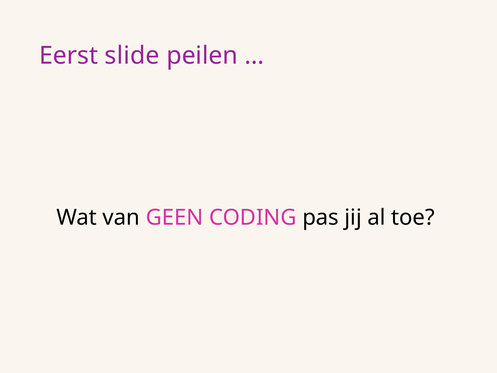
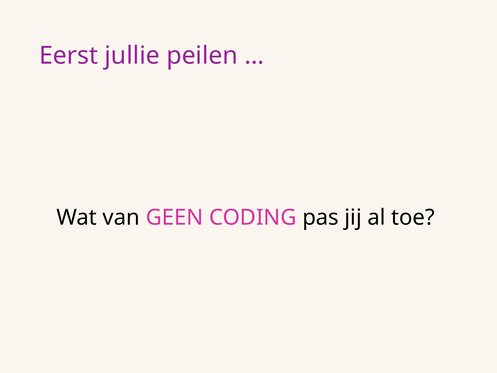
slide: slide -> jullie (132, 56)
